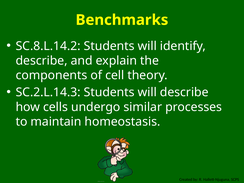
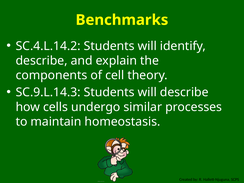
SC.8.L.14.2: SC.8.L.14.2 -> SC.4.L.14.2 (48, 46)
SC.2.L.14.3: SC.2.L.14.3 -> SC.9.L.14.3 (48, 92)
